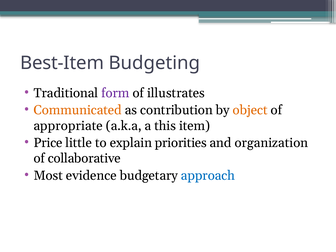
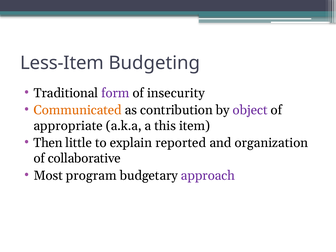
Best-Item: Best-Item -> Less-Item (62, 63)
illustrates: illustrates -> insecurity (176, 93)
object colour: orange -> purple (250, 110)
Price: Price -> Then (48, 143)
priorities: priorities -> reported (181, 143)
evidence: evidence -> program (91, 175)
approach colour: blue -> purple (208, 175)
